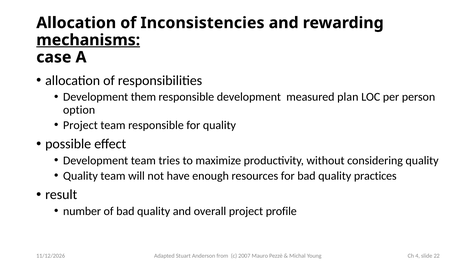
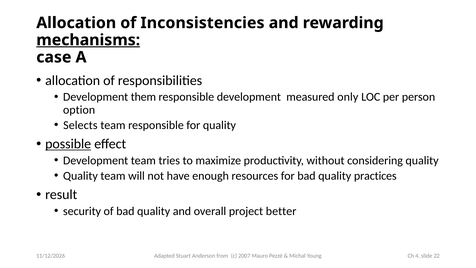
plan: plan -> only (348, 97)
Project: Project -> Selects (80, 125)
possible underline: none -> present (68, 144)
number: number -> security (82, 211)
profile: profile -> better (281, 211)
